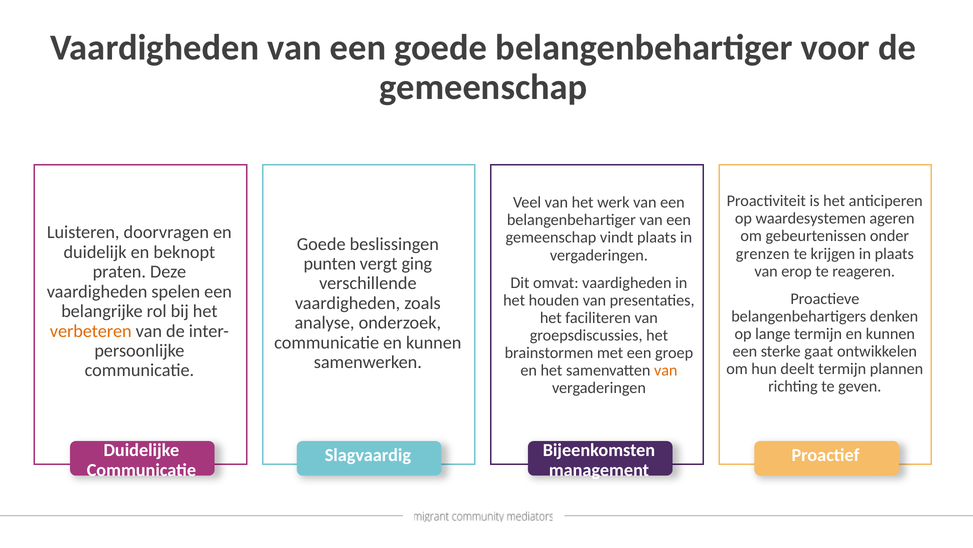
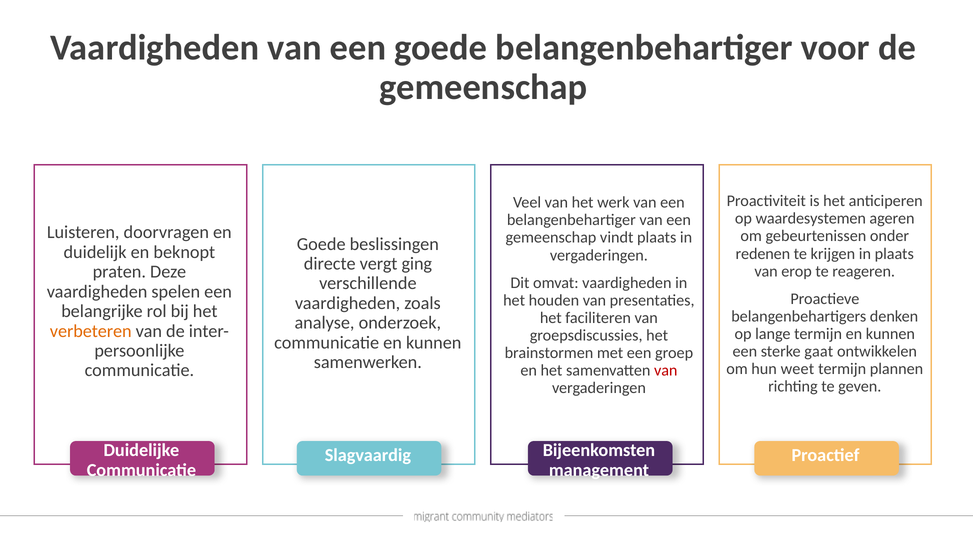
grenzen: grenzen -> redenen (763, 253)
punten: punten -> directe (330, 263)
deelt: deelt -> weet (797, 368)
van colour: orange -> red (666, 370)
